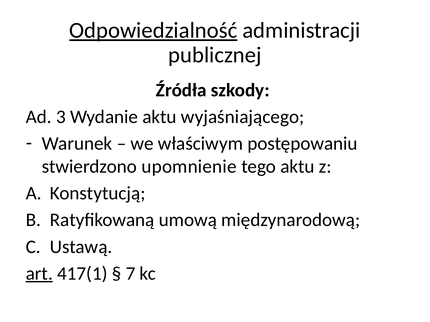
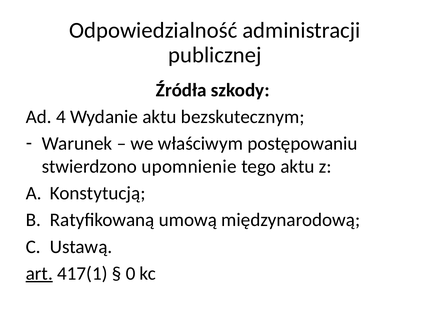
Odpowiedzialność underline: present -> none (153, 30)
3: 3 -> 4 (61, 117)
wyjaśniającego: wyjaśniającego -> bezskutecznym (243, 117)
7: 7 -> 0 (131, 274)
